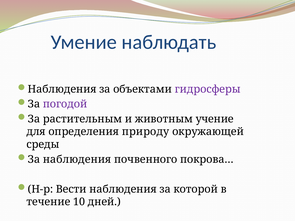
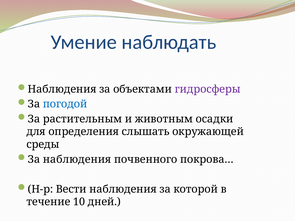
погодой colour: purple -> blue (65, 104)
учение: учение -> осадки (215, 119)
природу: природу -> слышать (146, 132)
